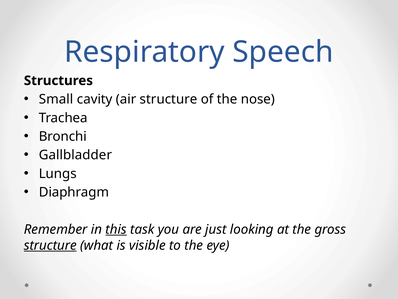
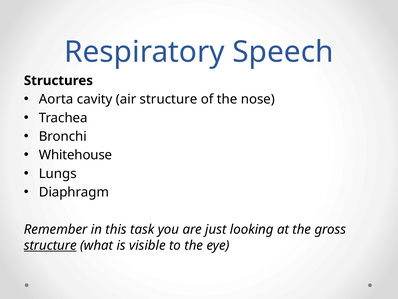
Small: Small -> Aorta (56, 99)
Gallbladder: Gallbladder -> Whitehouse (76, 155)
this underline: present -> none (116, 229)
